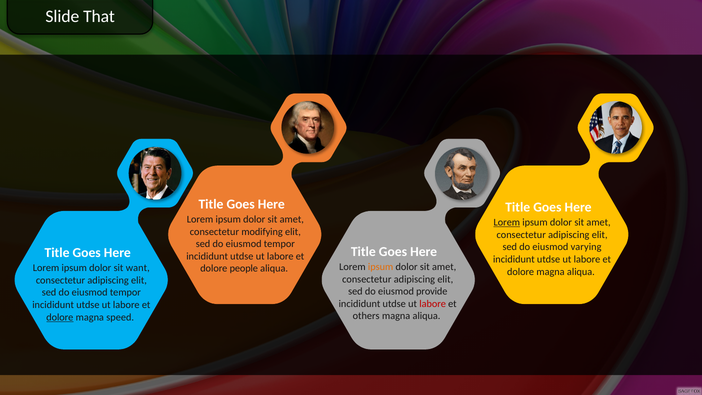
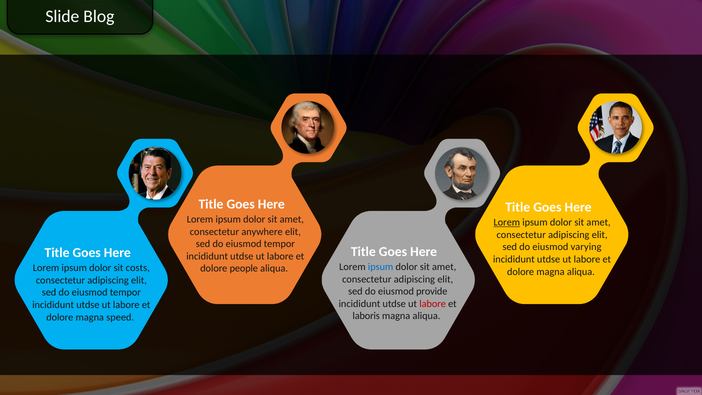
That: That -> Blog (99, 17)
modifying: modifying -> anywhere (262, 232)
ipsum colour: orange -> blue (381, 267)
want: want -> costs (138, 268)
others: others -> laboris (366, 316)
dolore underline: present -> none (60, 317)
